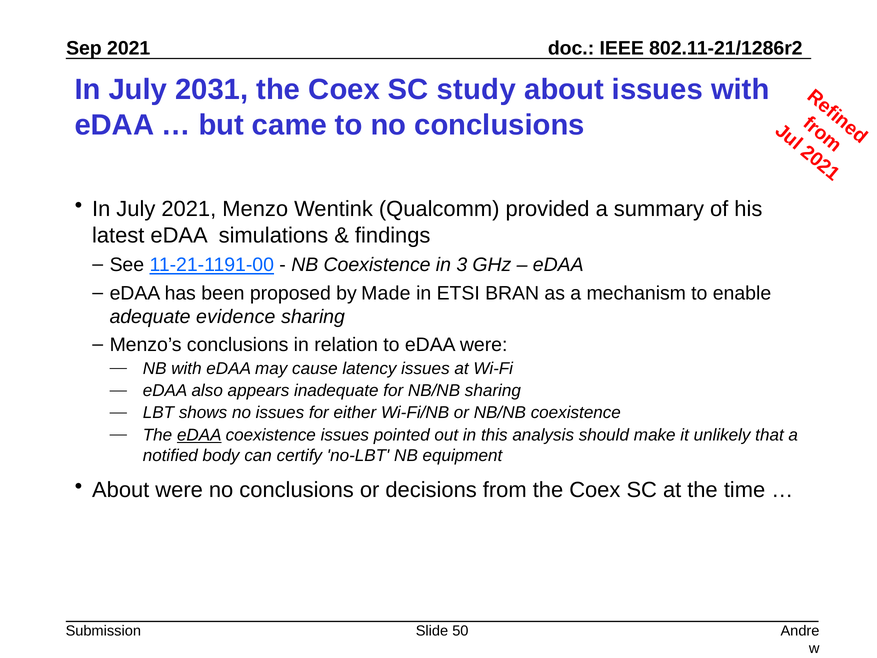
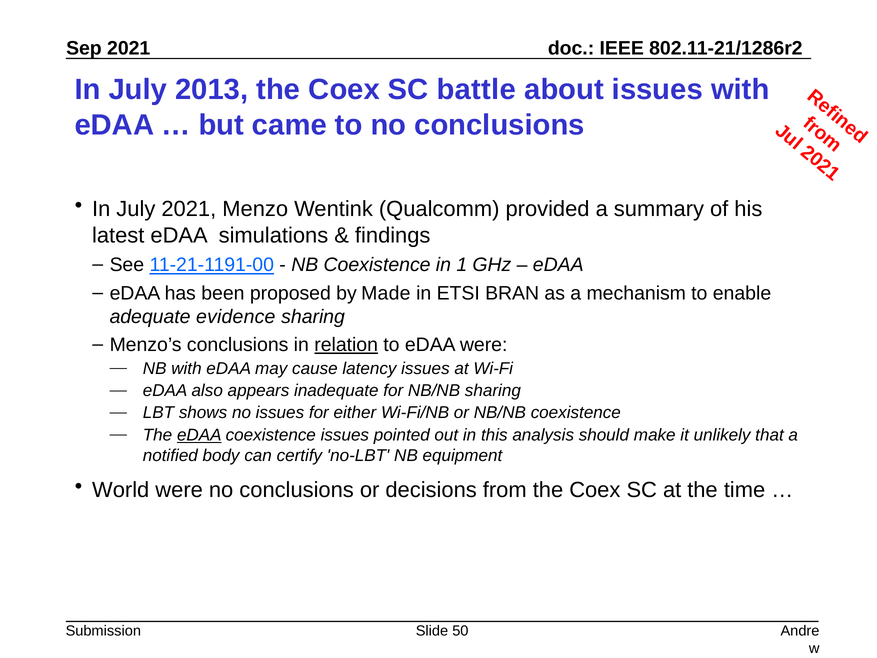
2031: 2031 -> 2013 (212, 90)
study: study -> battle (476, 90)
in 3: 3 -> 1 (462, 265)
relation underline: none -> present (346, 345)
About: About -> World (121, 490)
